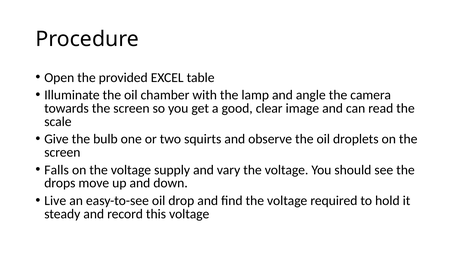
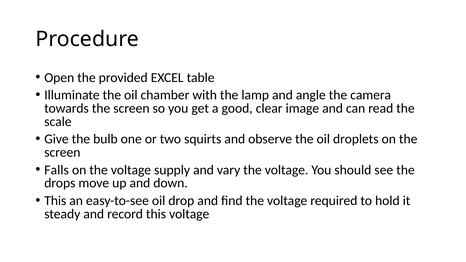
Live: Live -> This (55, 201)
